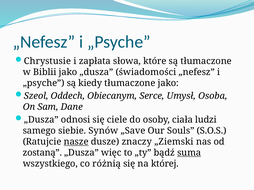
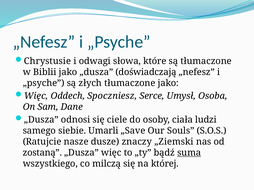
zapłata: zapłata -> odwagi (95, 61)
świadomości: świadomości -> doświadczają (146, 72)
kiedy: kiedy -> złych (90, 83)
Szeol: Szeol -> Więc (36, 96)
Obiecanym: Obiecanym -> Spoczniesz (112, 96)
Synów: Synów -> Umarli (103, 131)
nasze underline: present -> none (76, 142)
różnią: różnią -> milczą (107, 164)
